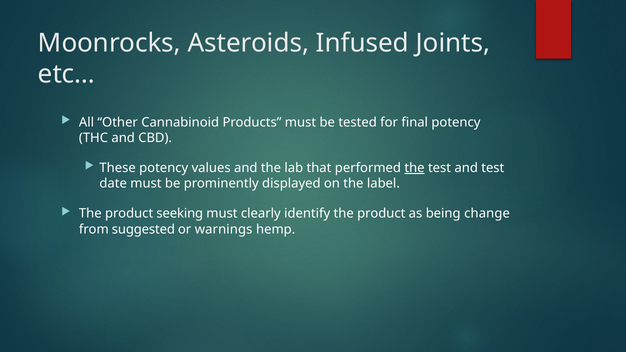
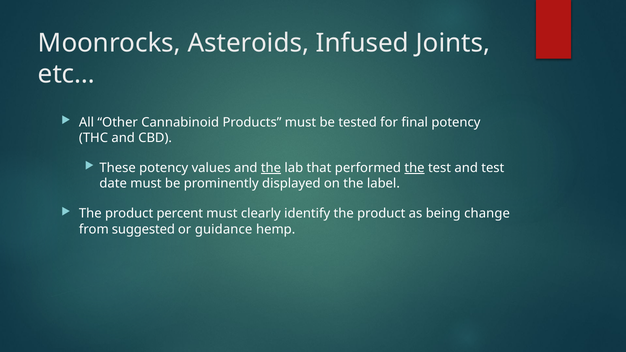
the underline: none -> present (271, 168)
seeking: seeking -> percent (180, 214)
warnings: warnings -> guidance (224, 229)
